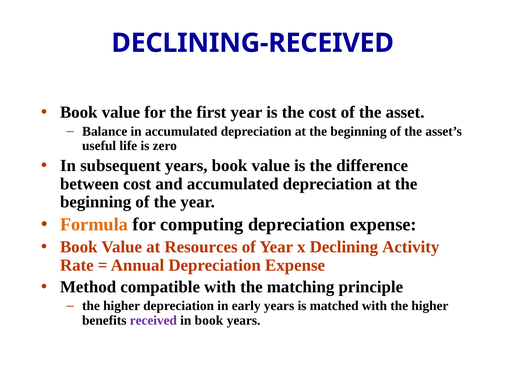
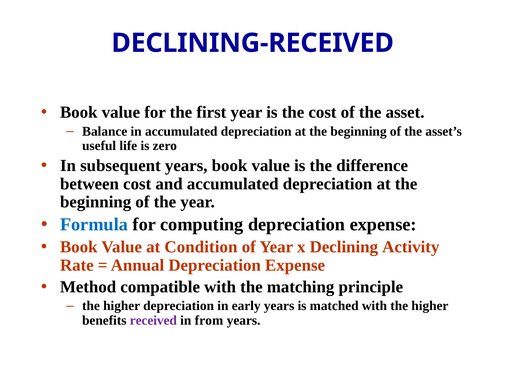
Formula colour: orange -> blue (94, 224)
Resources: Resources -> Condition (201, 247)
in book: book -> from (209, 320)
